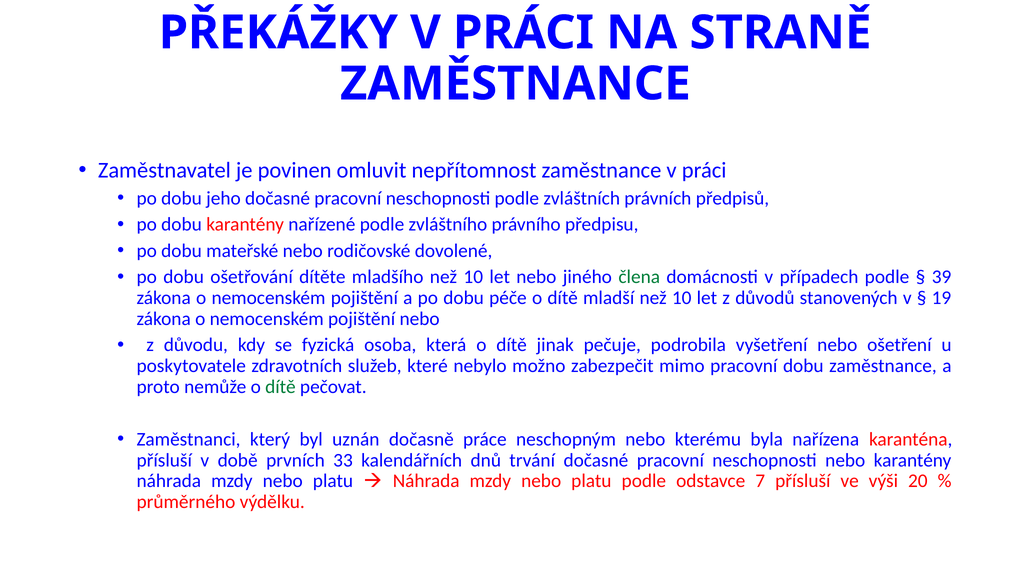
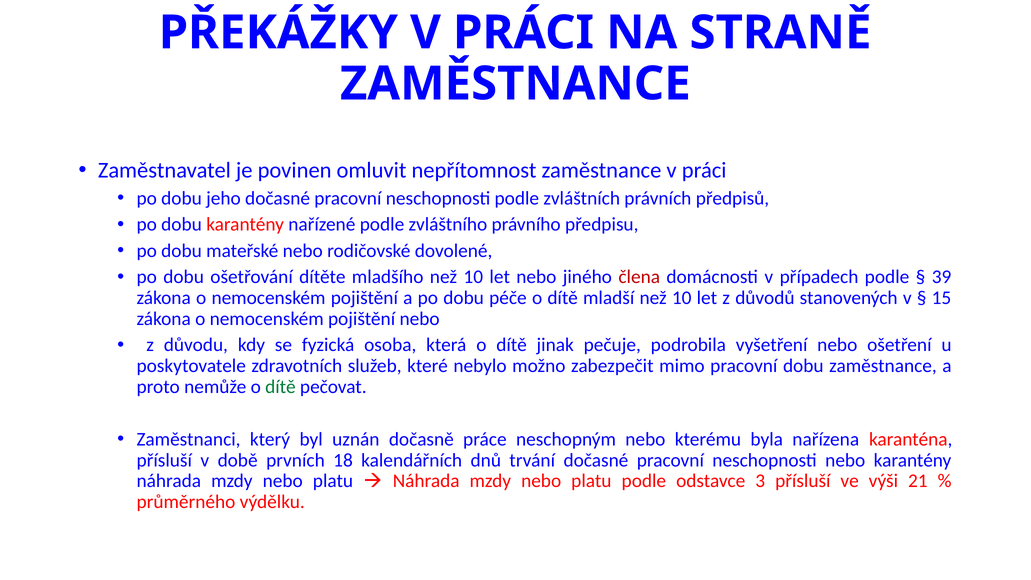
člena colour: green -> red (639, 277)
19: 19 -> 15 (941, 298)
33: 33 -> 18 (343, 460)
7: 7 -> 3 (760, 481)
20: 20 -> 21 (918, 481)
